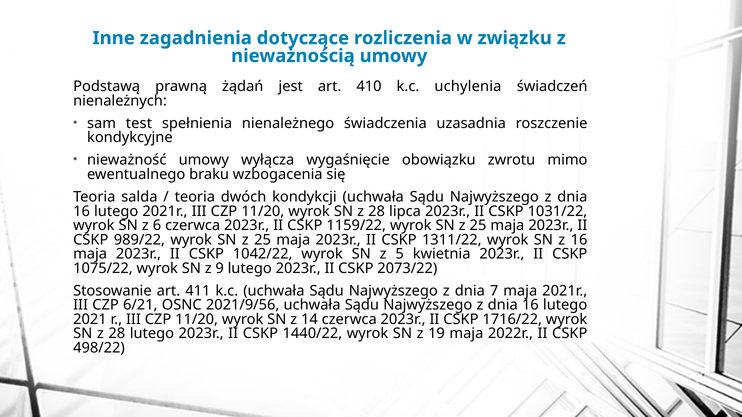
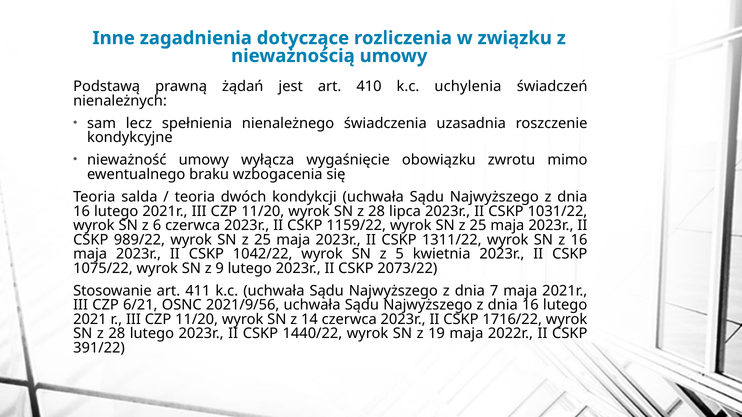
test: test -> lecz (139, 123)
498/22: 498/22 -> 391/22 (99, 348)
